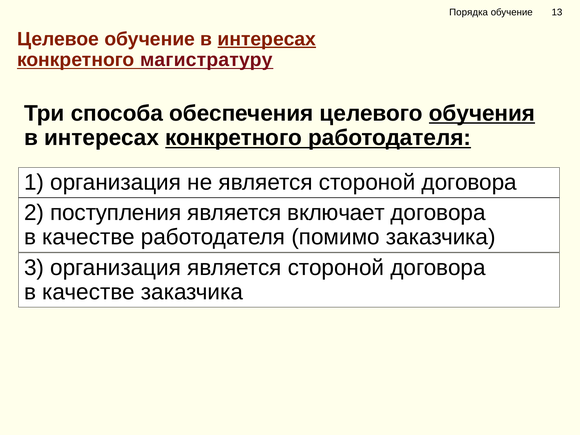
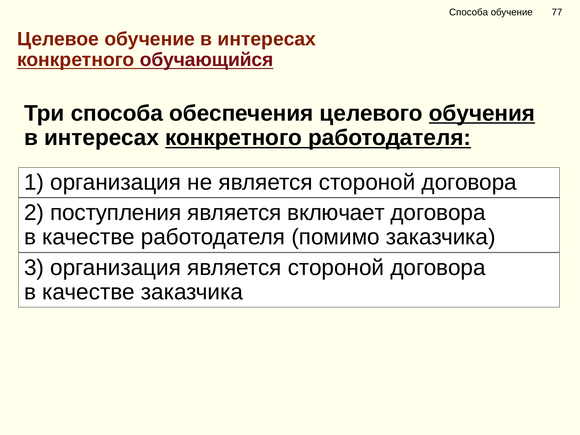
Порядка: Порядка -> Способа (469, 12)
13: 13 -> 77 (557, 12)
интересах underline: present -> none (267, 39)
магистратуру: магистратуру -> обучающийся (207, 60)
